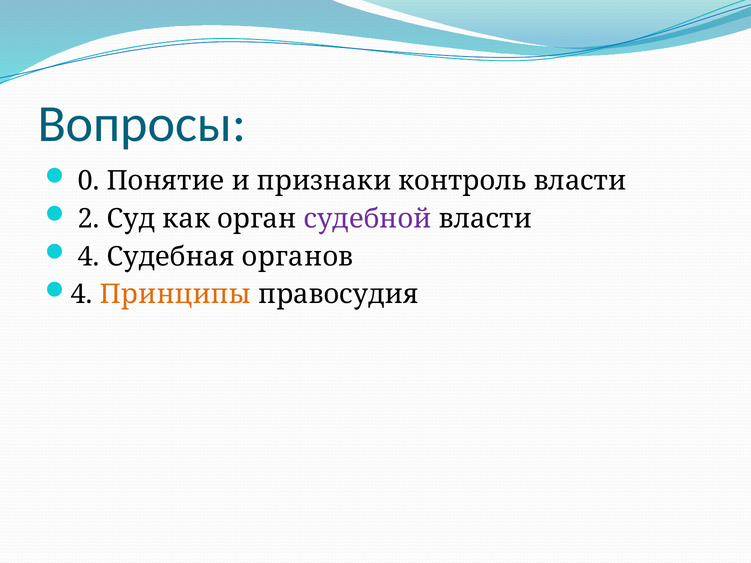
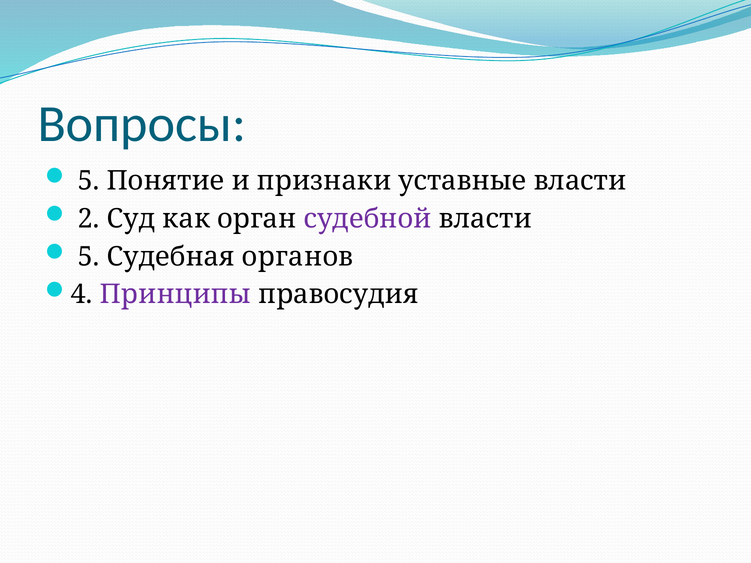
0: 0 -> 5 (89, 181)
контроль: контроль -> уставные (462, 181)
4: 4 -> 5 (89, 257)
Принципы colour: orange -> purple (175, 295)
